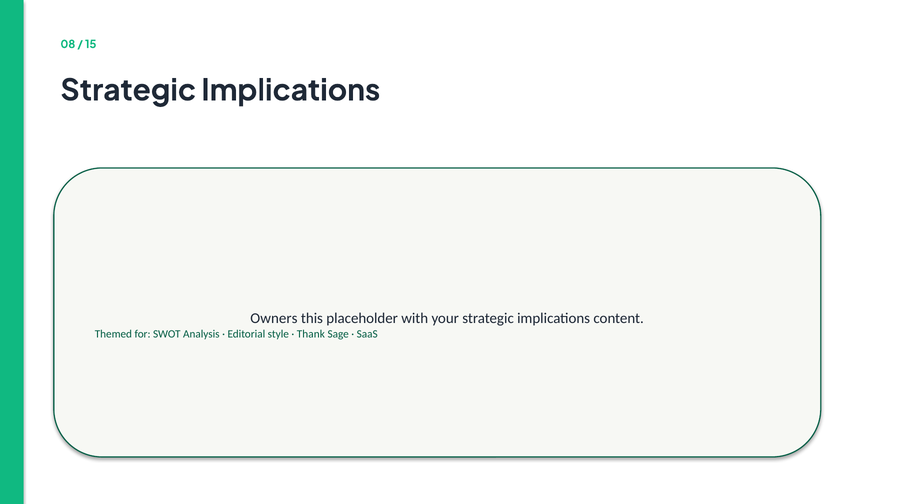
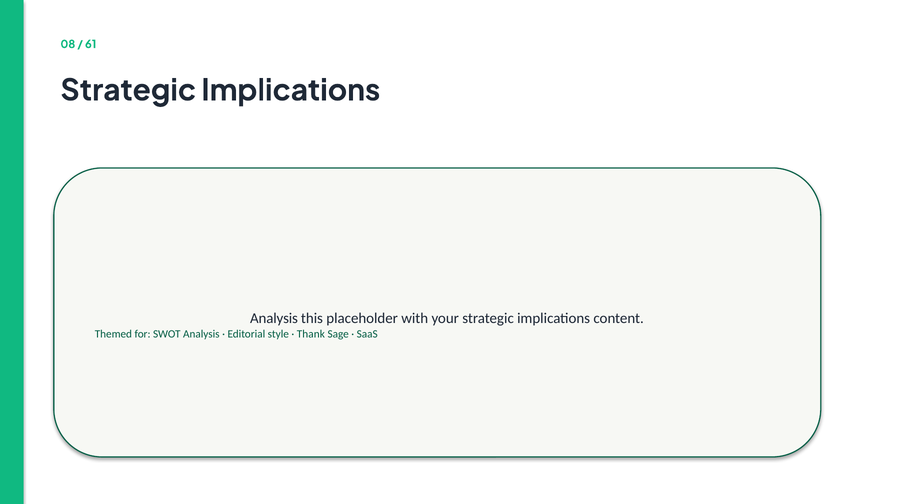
15: 15 -> 61 (91, 44)
Owners: Owners -> Analysis (274, 319)
